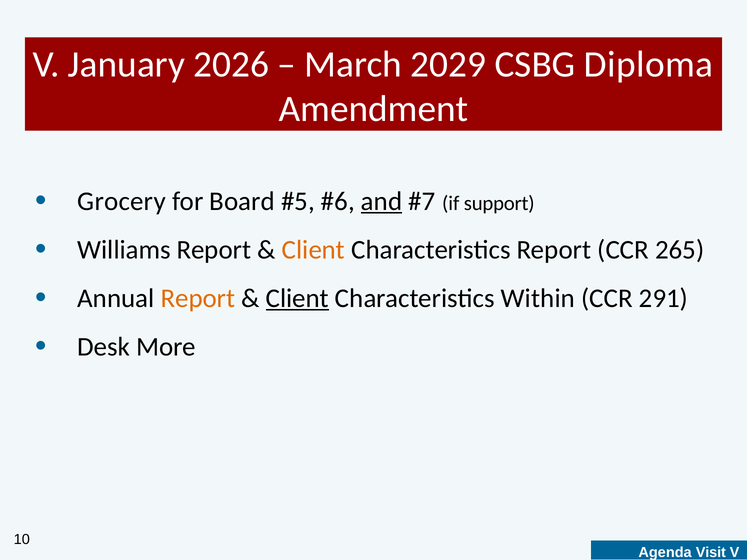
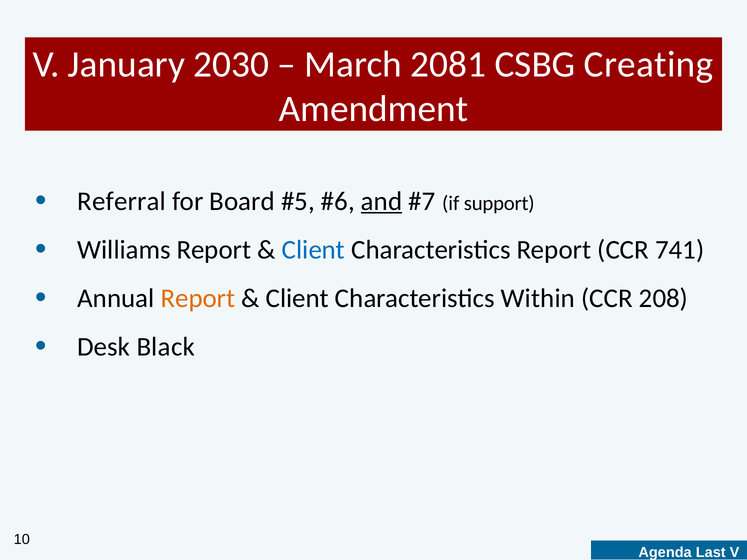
2026: 2026 -> 2030 (231, 64)
2029: 2029 -> 2081 (448, 64)
Diploma: Diploma -> Creating (649, 64)
Grocery: Grocery -> Referral (122, 201)
Client colour: orange -> blue (313, 250)
265: 265 -> 741 (680, 250)
Client underline: present -> none (297, 298)
291: 291 -> 208 (663, 298)
More: More -> Black (166, 347)
Visit: Visit -> Last (711, 553)
